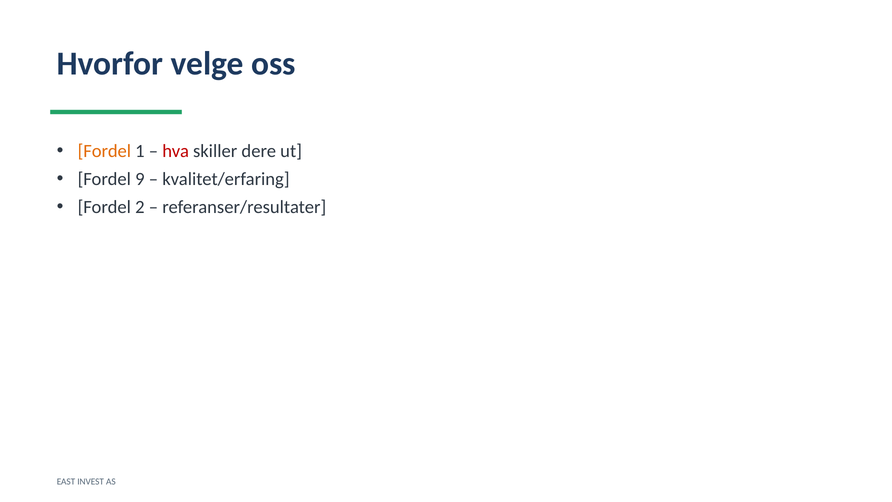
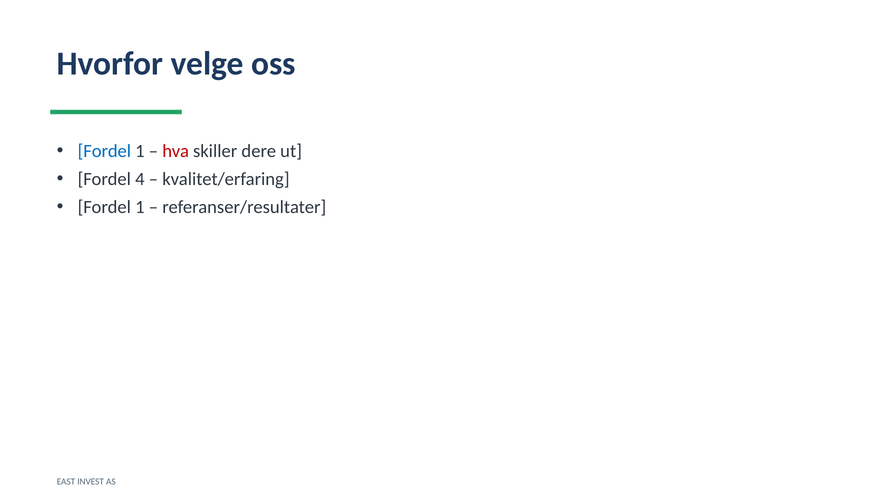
Fordel colour: orange -> blue (104, 151)
9: 9 -> 4 (140, 179)
2: 2 -> 1 (140, 207)
